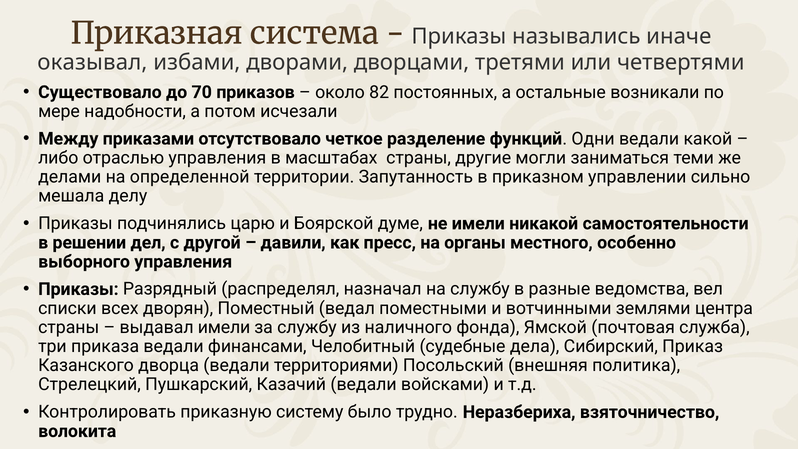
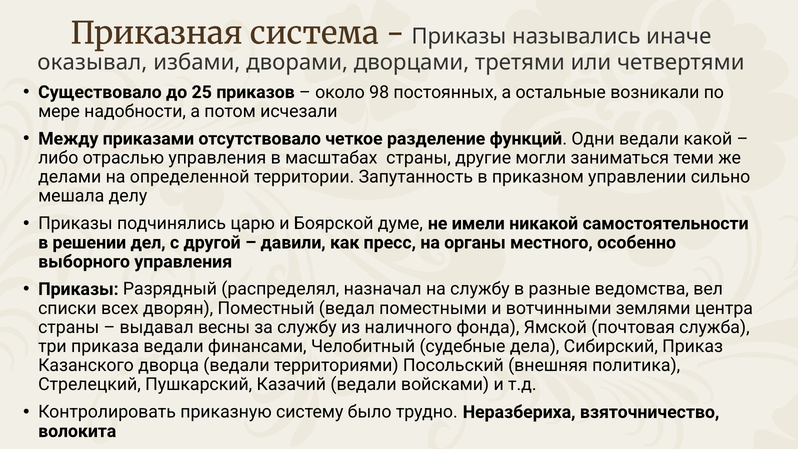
70: 70 -> 25 (202, 92)
82: 82 -> 98 (379, 92)
выдавал имели: имели -> весны (224, 327)
